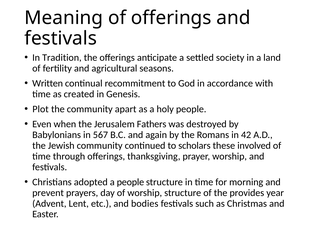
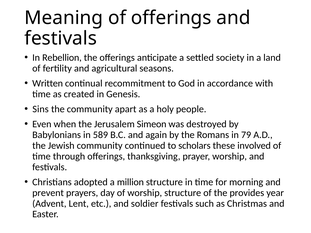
Tradition: Tradition -> Rebellion (62, 58)
Plot: Plot -> Sins (41, 109)
Fathers: Fathers -> Simeon (152, 124)
567: 567 -> 589 (100, 135)
42: 42 -> 79 (246, 135)
a people: people -> million (130, 182)
bodies: bodies -> soldier (145, 204)
